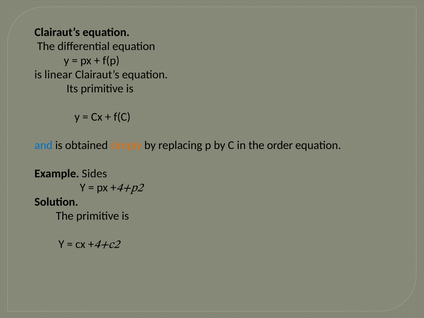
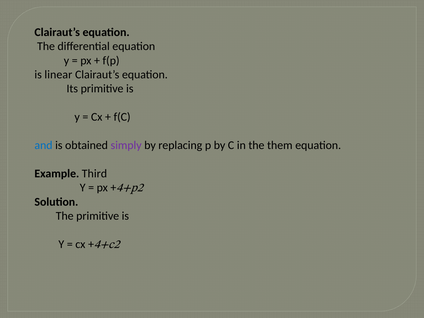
simply colour: orange -> purple (126, 145)
order: order -> them (280, 145)
Sides: Sides -> Third (94, 174)
